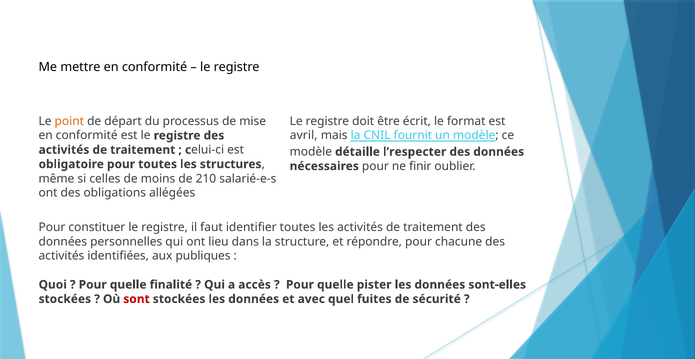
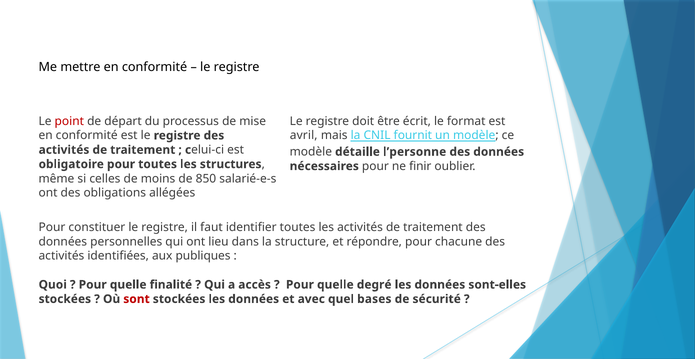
point colour: orange -> red (69, 121)
l’respecter: l’respecter -> l’personne (415, 152)
210: 210 -> 850 (206, 178)
pister: pister -> degré (374, 284)
fuites: fuites -> bases (374, 299)
